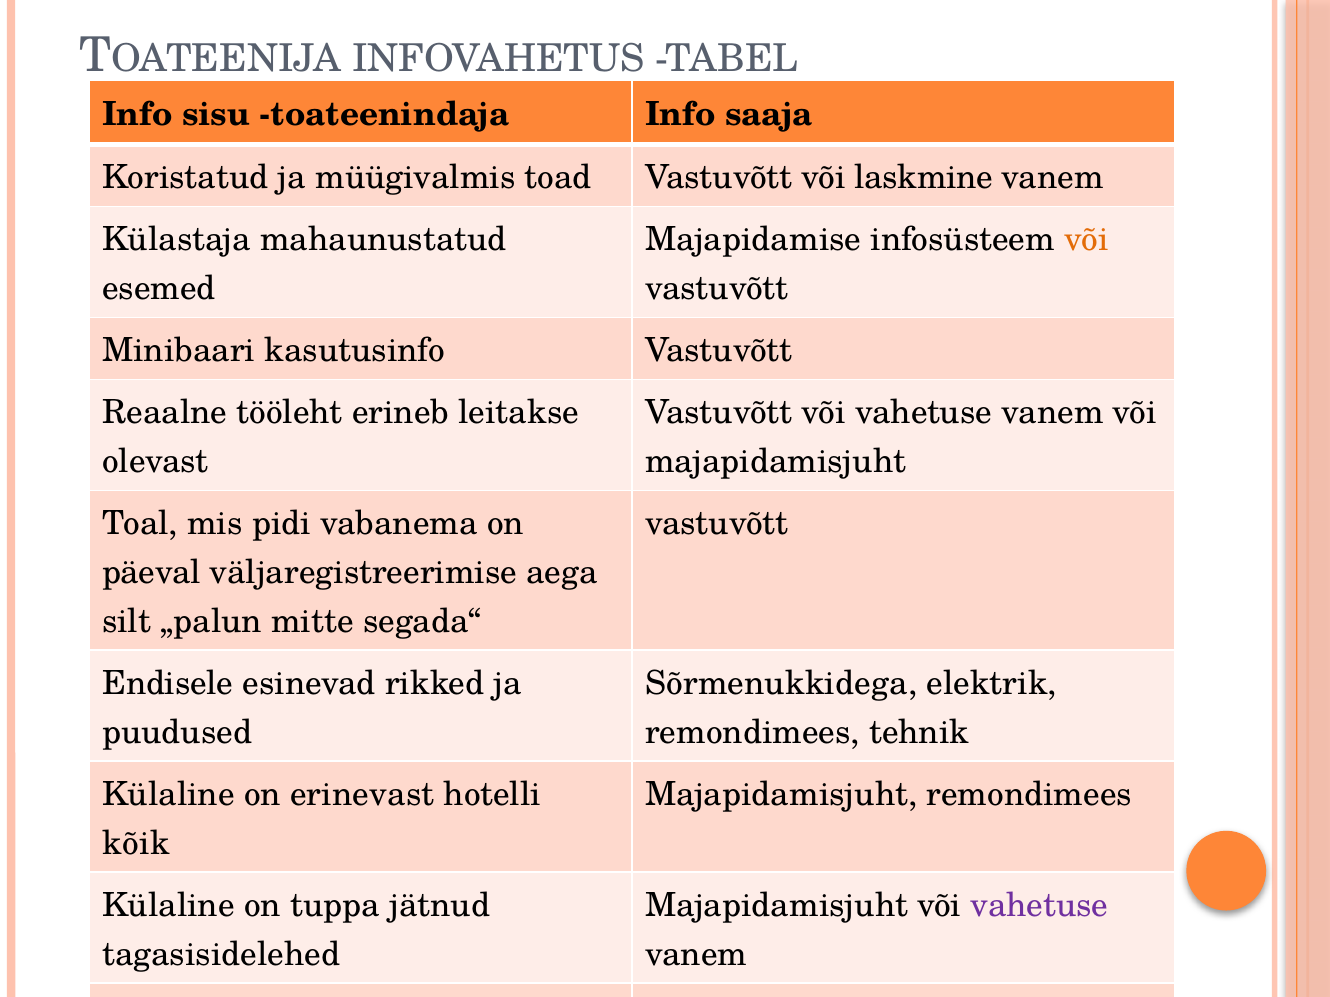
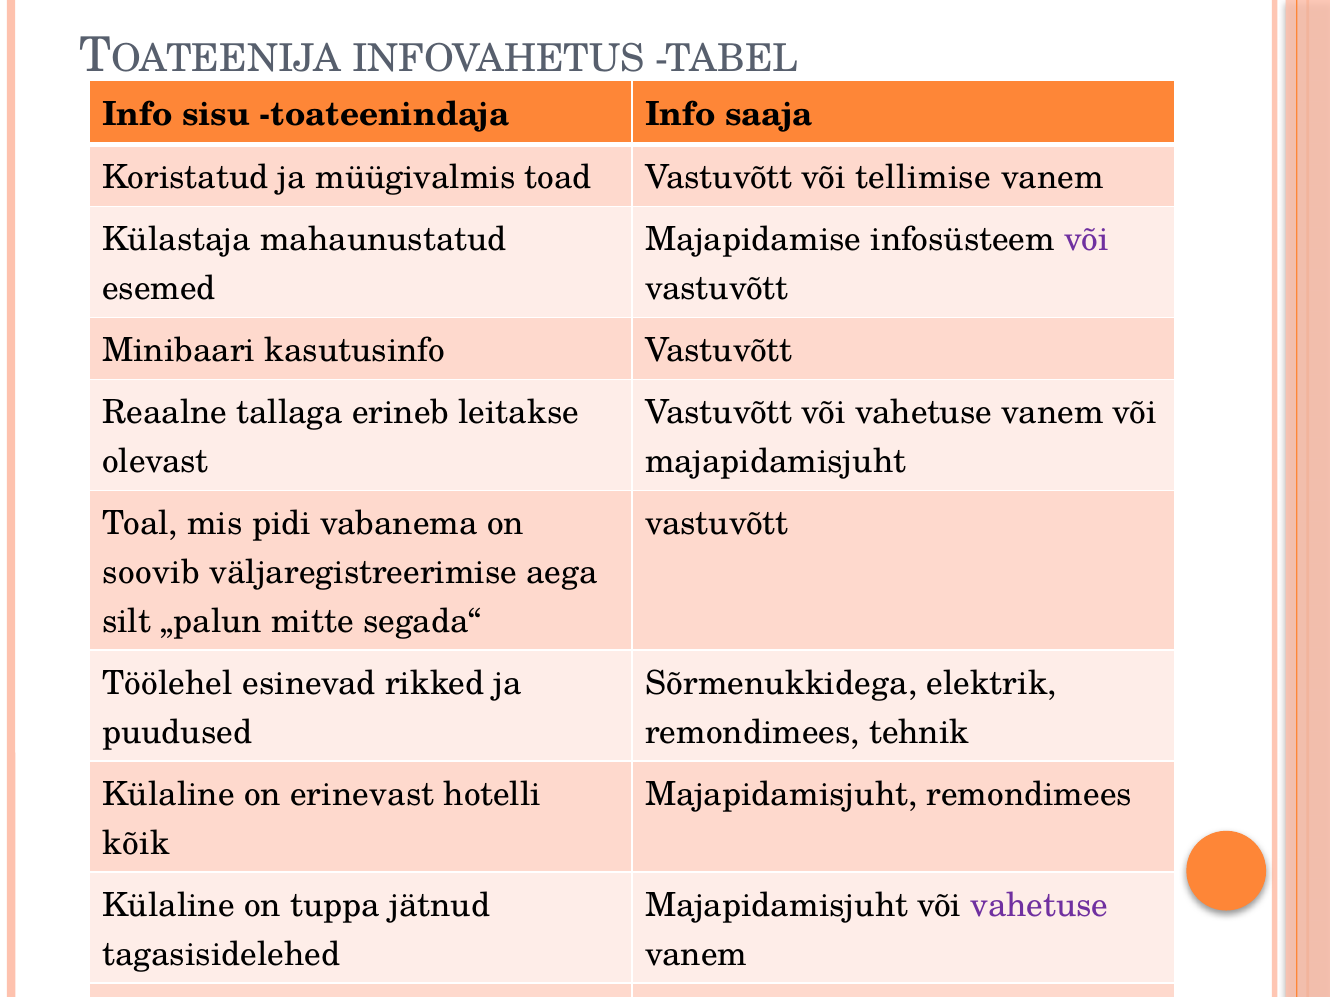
laskmine: laskmine -> tellimise (923, 178)
või colour: orange -> purple (1086, 240)
tööleht: tööleht -> tallaga (290, 413)
päeval: päeval -> soovib (151, 573)
Endisele: Endisele -> Töölehel (168, 684)
